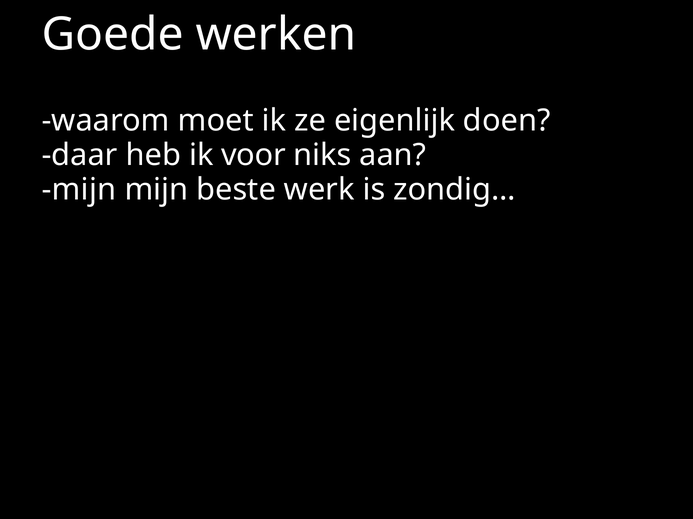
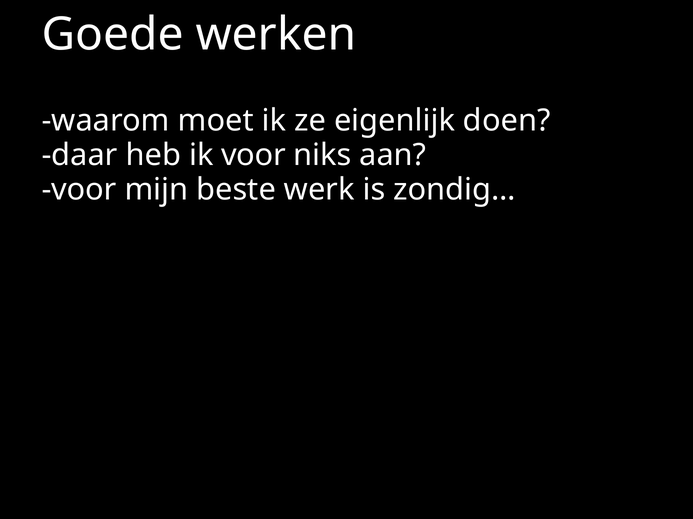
mijn: mijn -> voor (79, 190)
